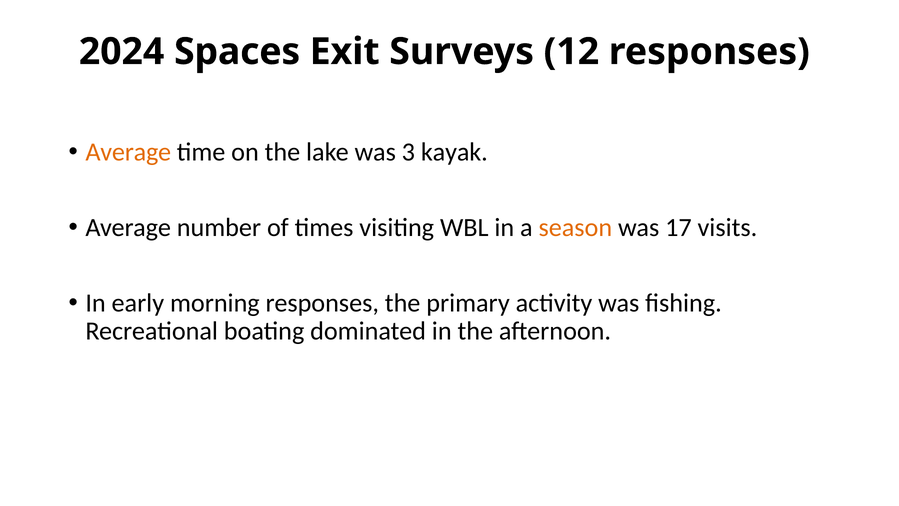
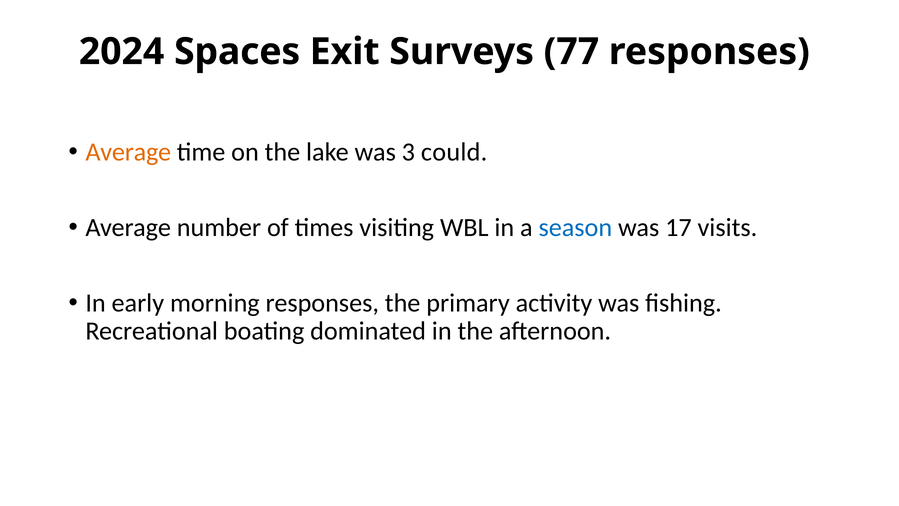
12: 12 -> 77 (571, 52)
kayak: kayak -> could (454, 152)
season colour: orange -> blue (575, 227)
